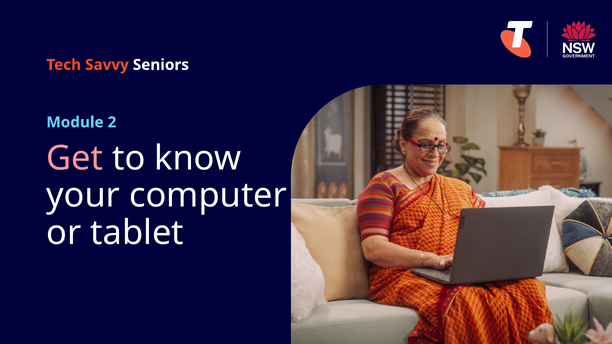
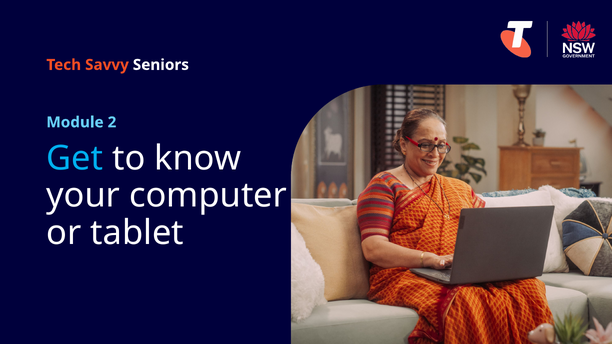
Get colour: pink -> light blue (75, 159)
